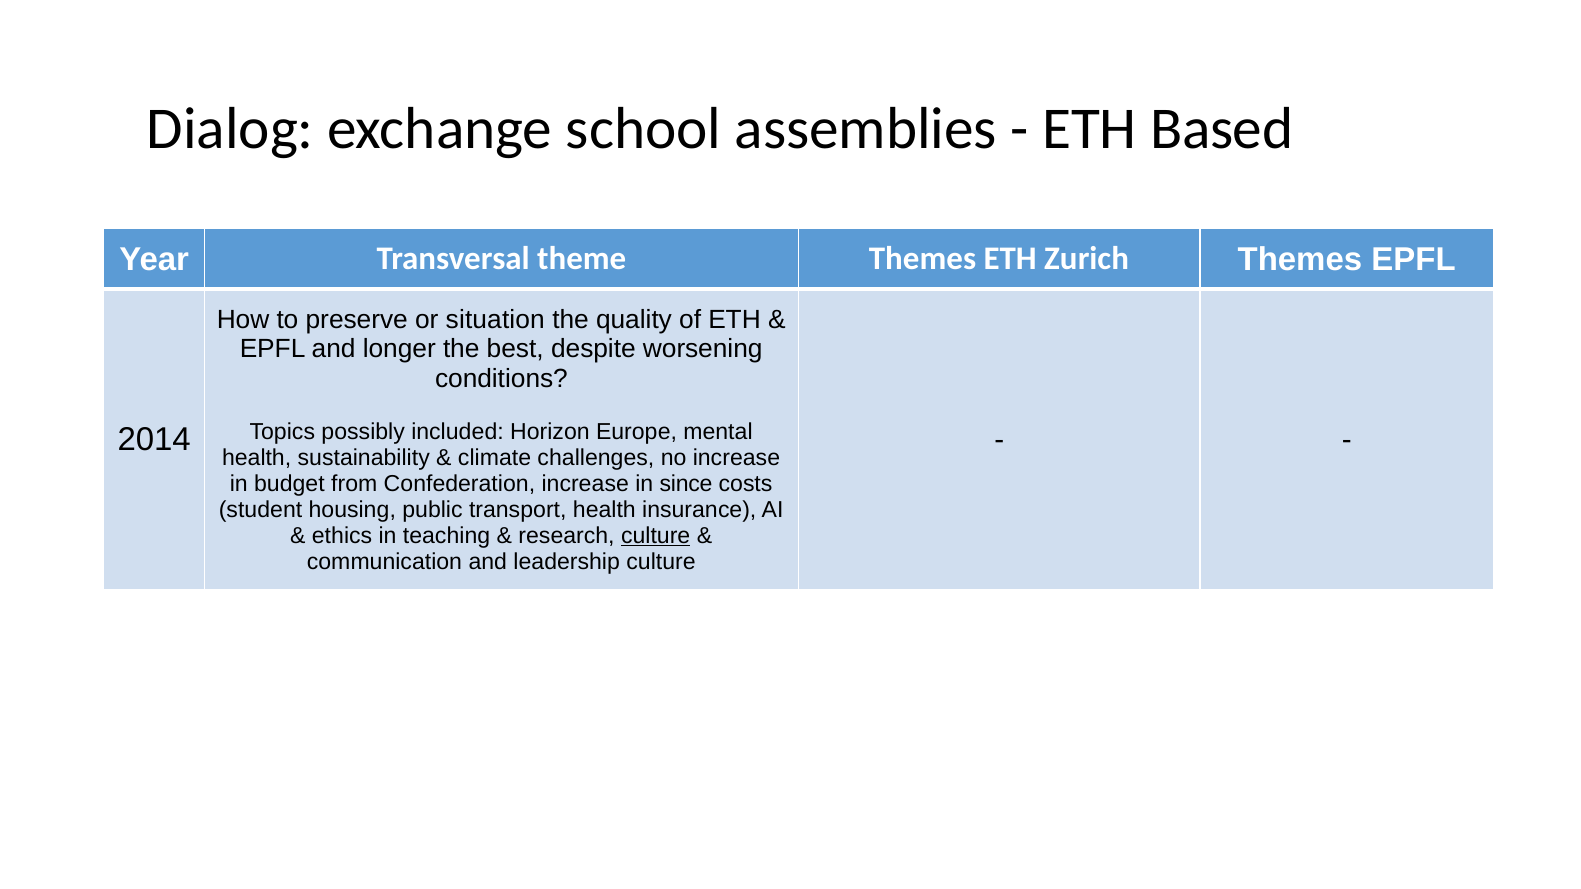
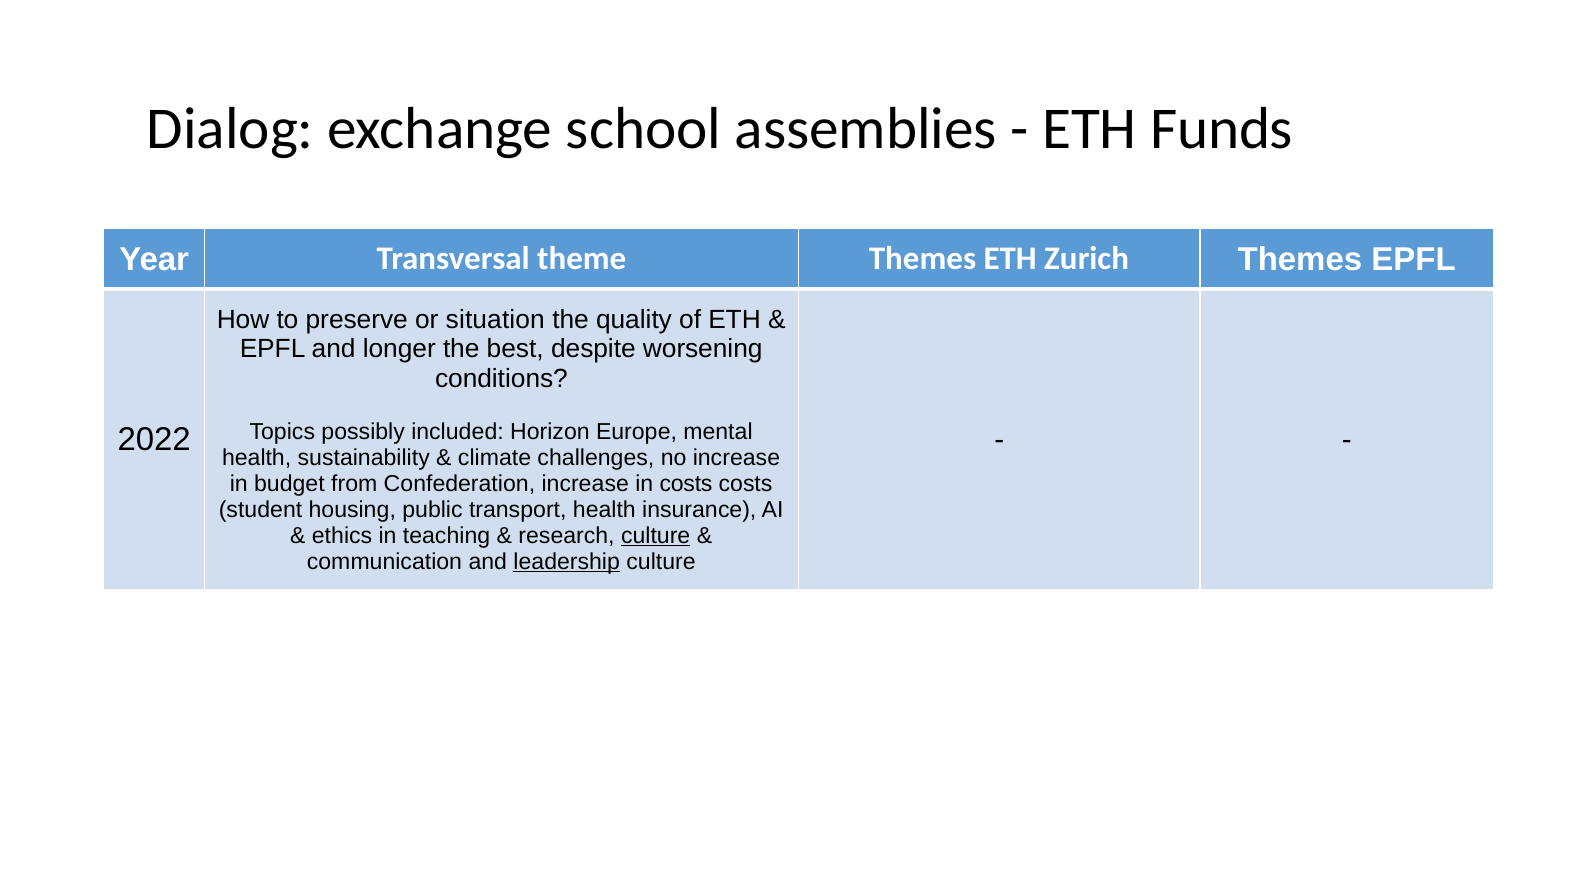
Based: Based -> Funds (1222, 129)
2014: 2014 -> 2022 (154, 440)
in since: since -> costs (686, 484)
leadership underline: none -> present (567, 562)
